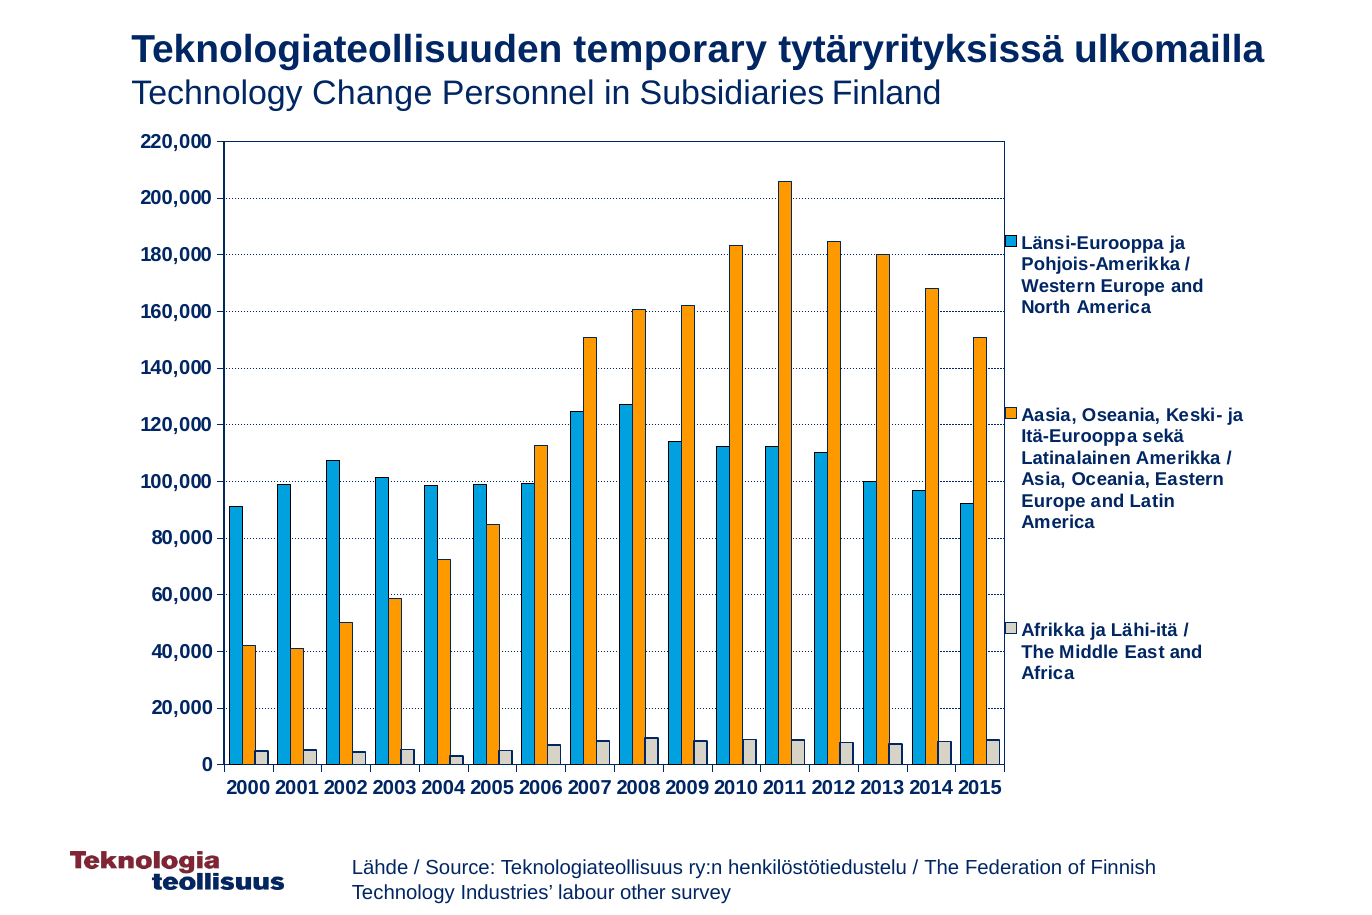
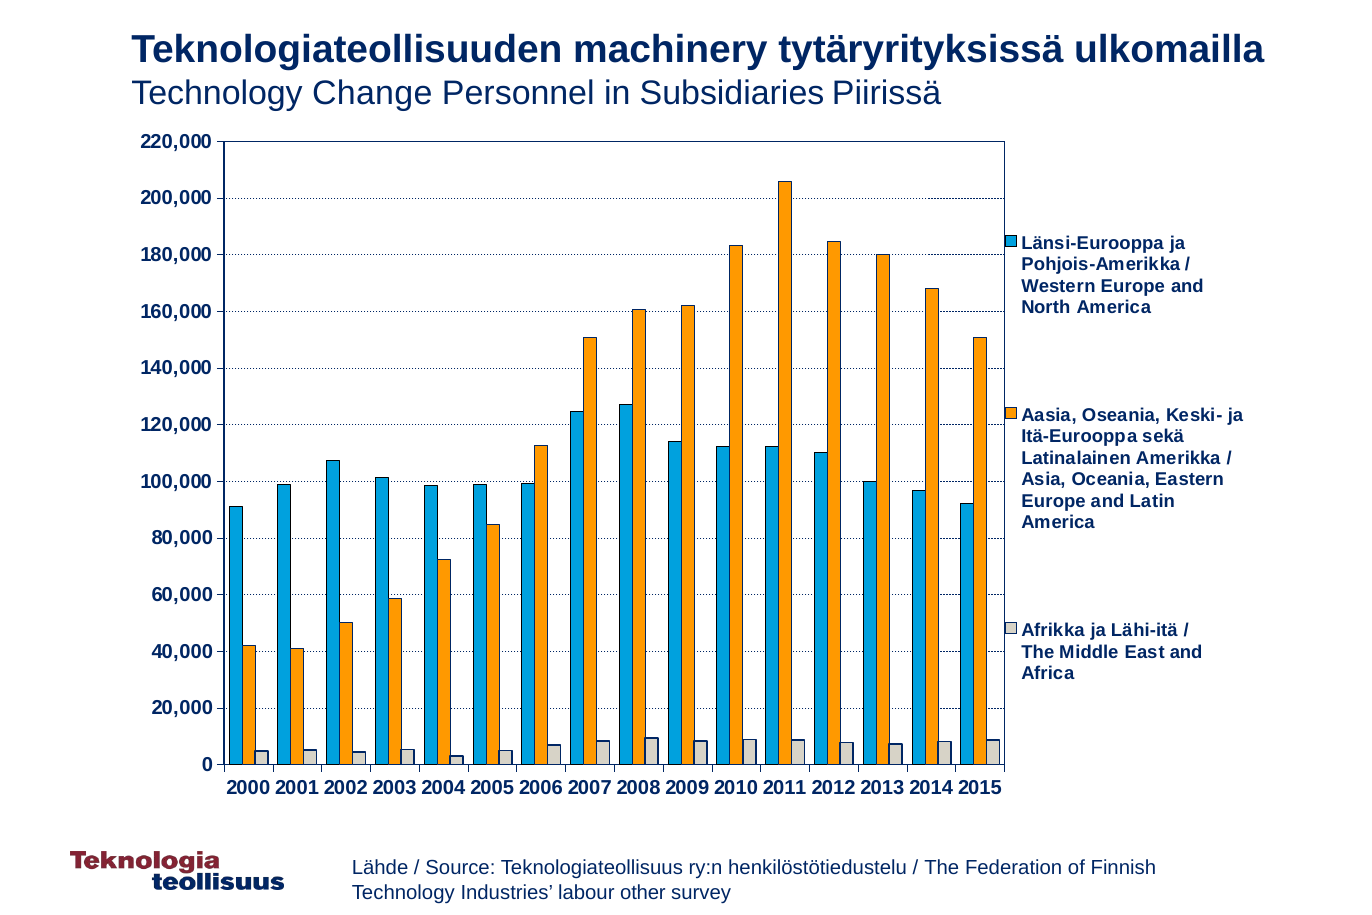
temporary: temporary -> machinery (670, 49)
Finland: Finland -> Piirissä (887, 93)
